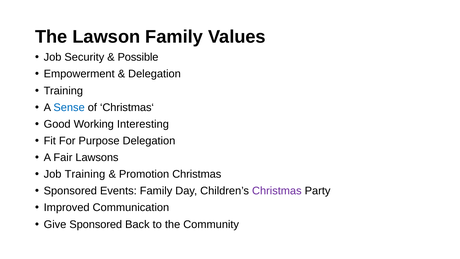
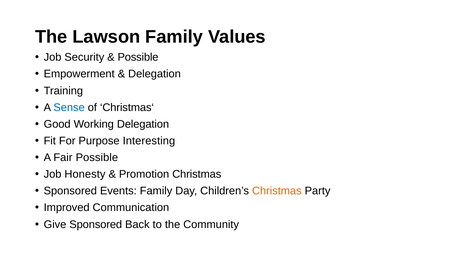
Working Interesting: Interesting -> Delegation (143, 124)
Purpose Delegation: Delegation -> Interesting (149, 141)
Fair Lawsons: Lawsons -> Possible (97, 157)
Job Training: Training -> Honesty (85, 174)
Christmas colour: purple -> orange (277, 191)
